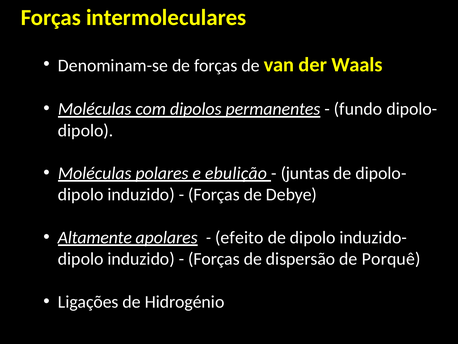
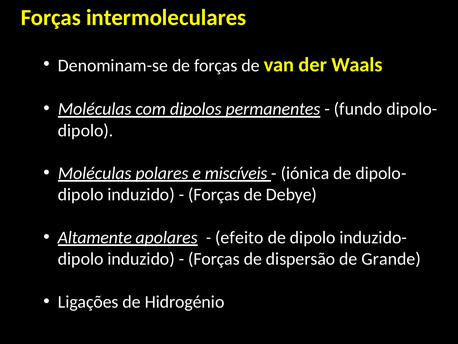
ebulição: ebulição -> miscíveis (236, 173)
juntas: juntas -> iónica (305, 173)
Porquê: Porquê -> Grande (391, 259)
